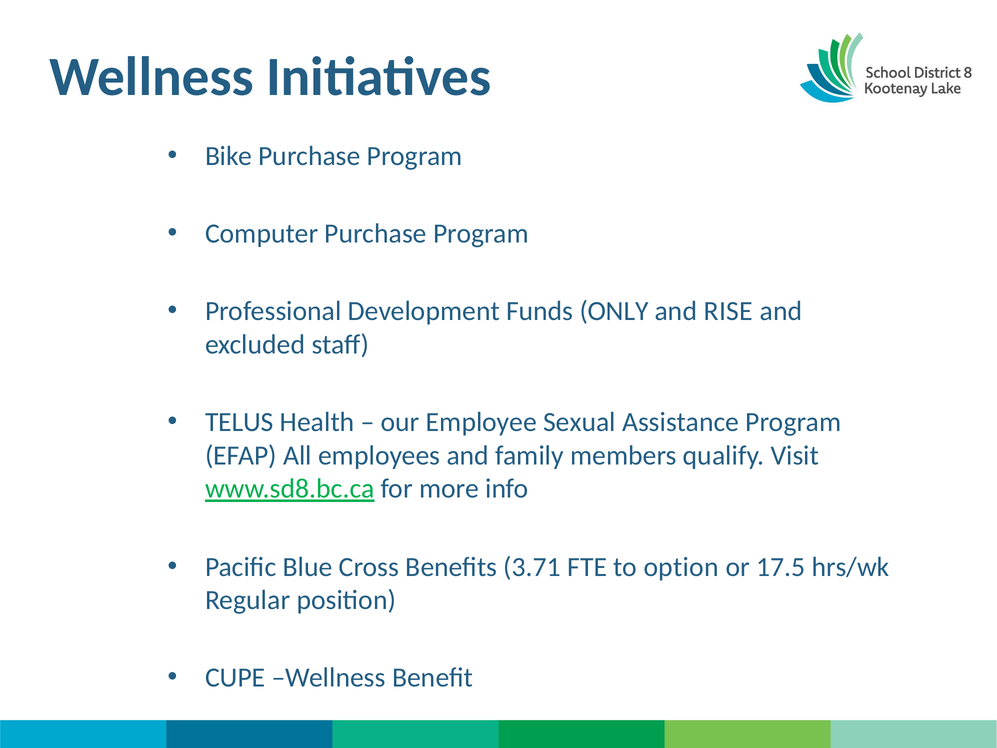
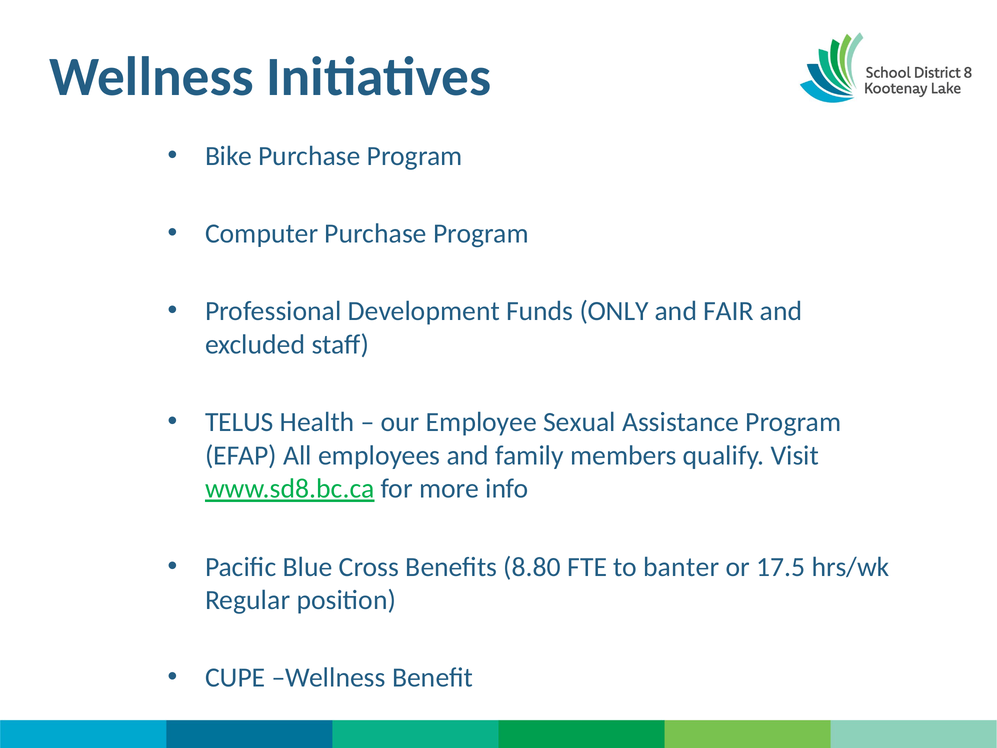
RISE: RISE -> FAIR (728, 311)
3.71: 3.71 -> 8.80 (532, 567)
option: option -> banter (681, 567)
